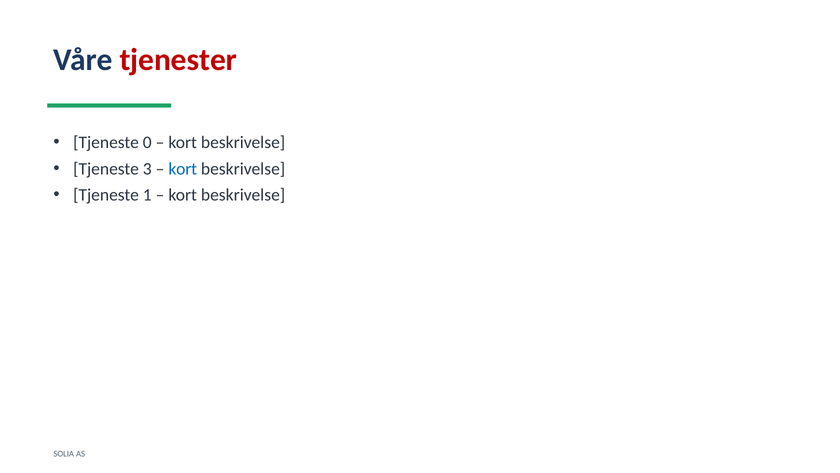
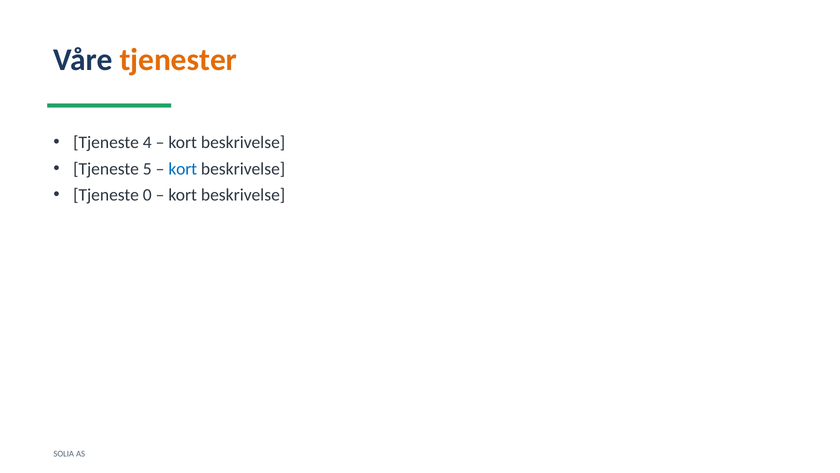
tjenester colour: red -> orange (178, 60)
0: 0 -> 4 (147, 142)
3: 3 -> 5 (147, 169)
1: 1 -> 0 (147, 195)
